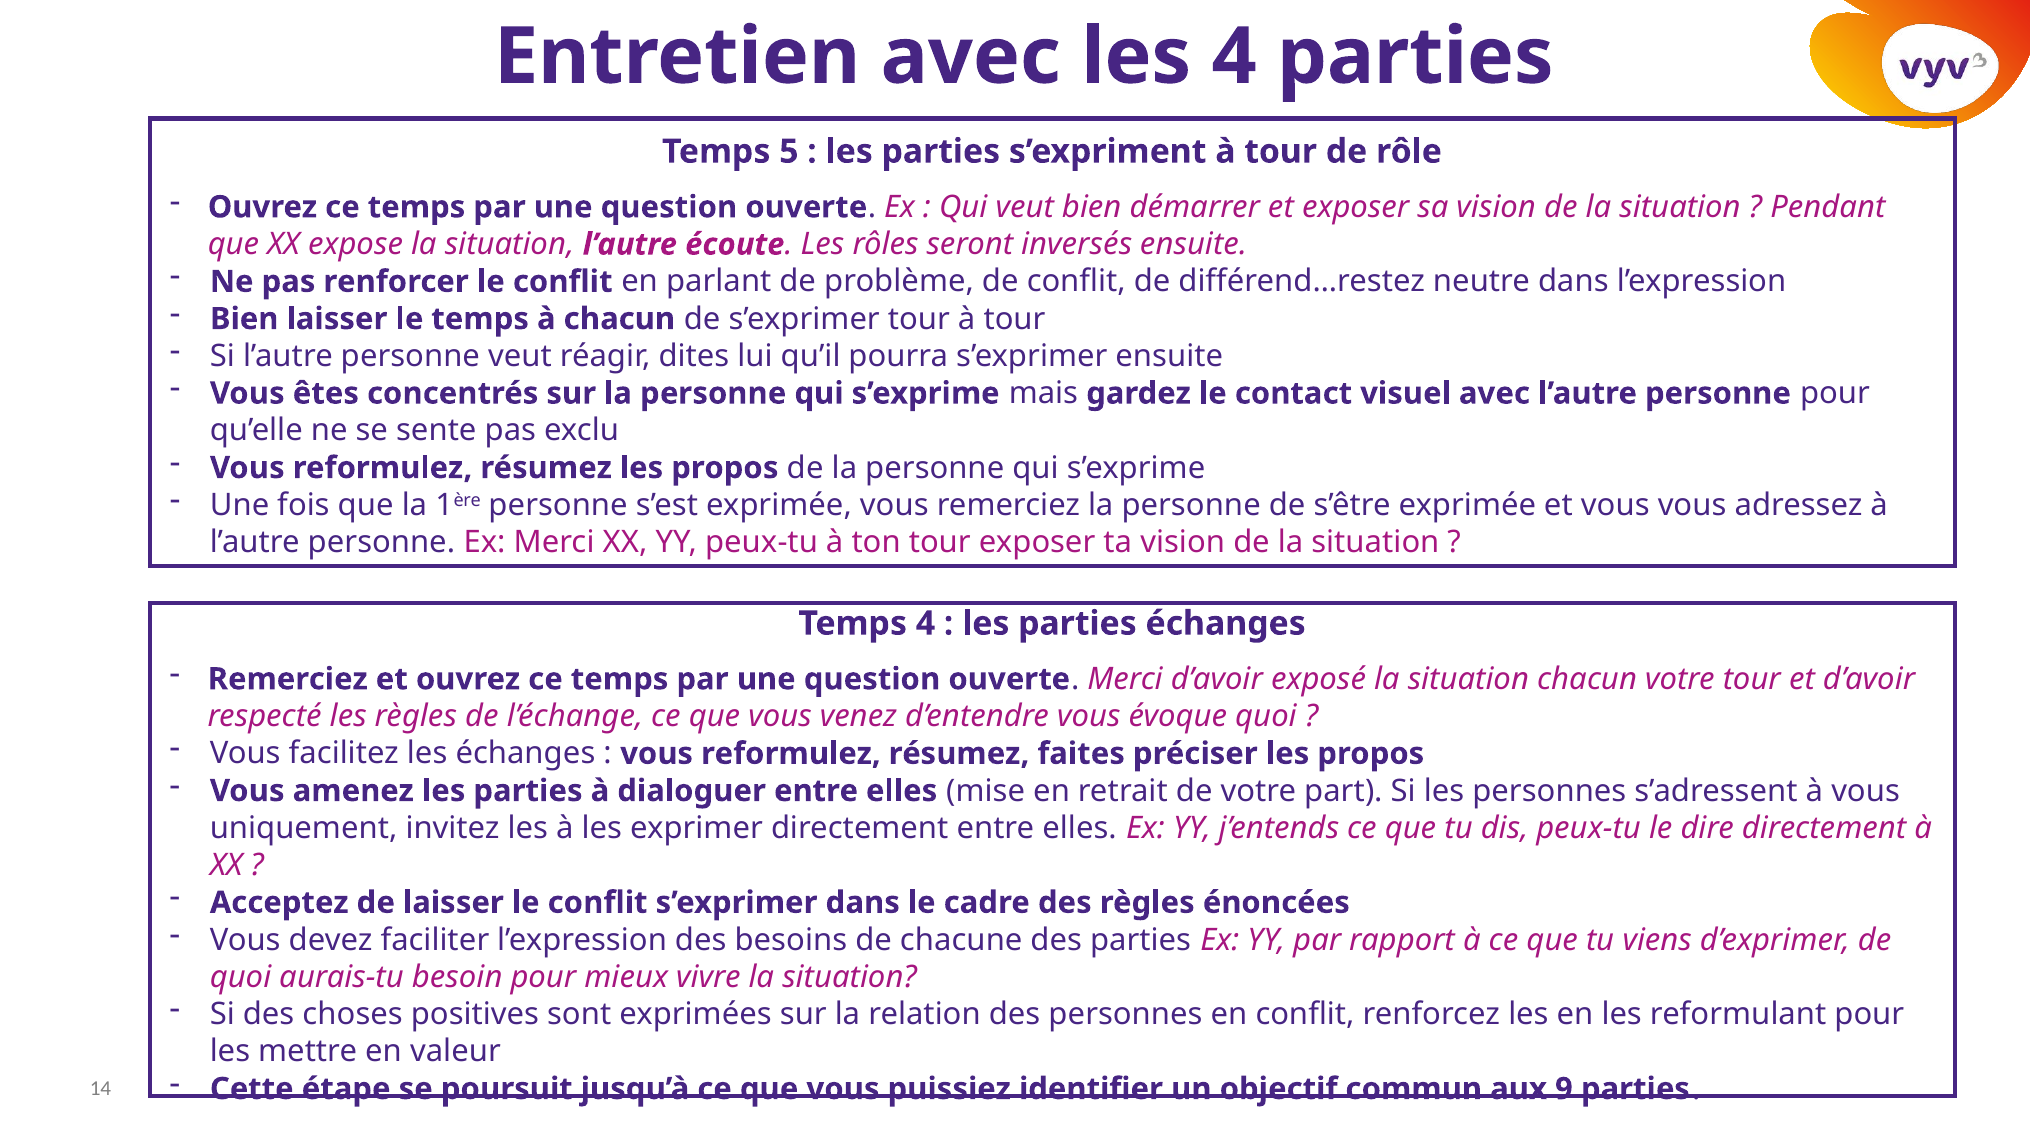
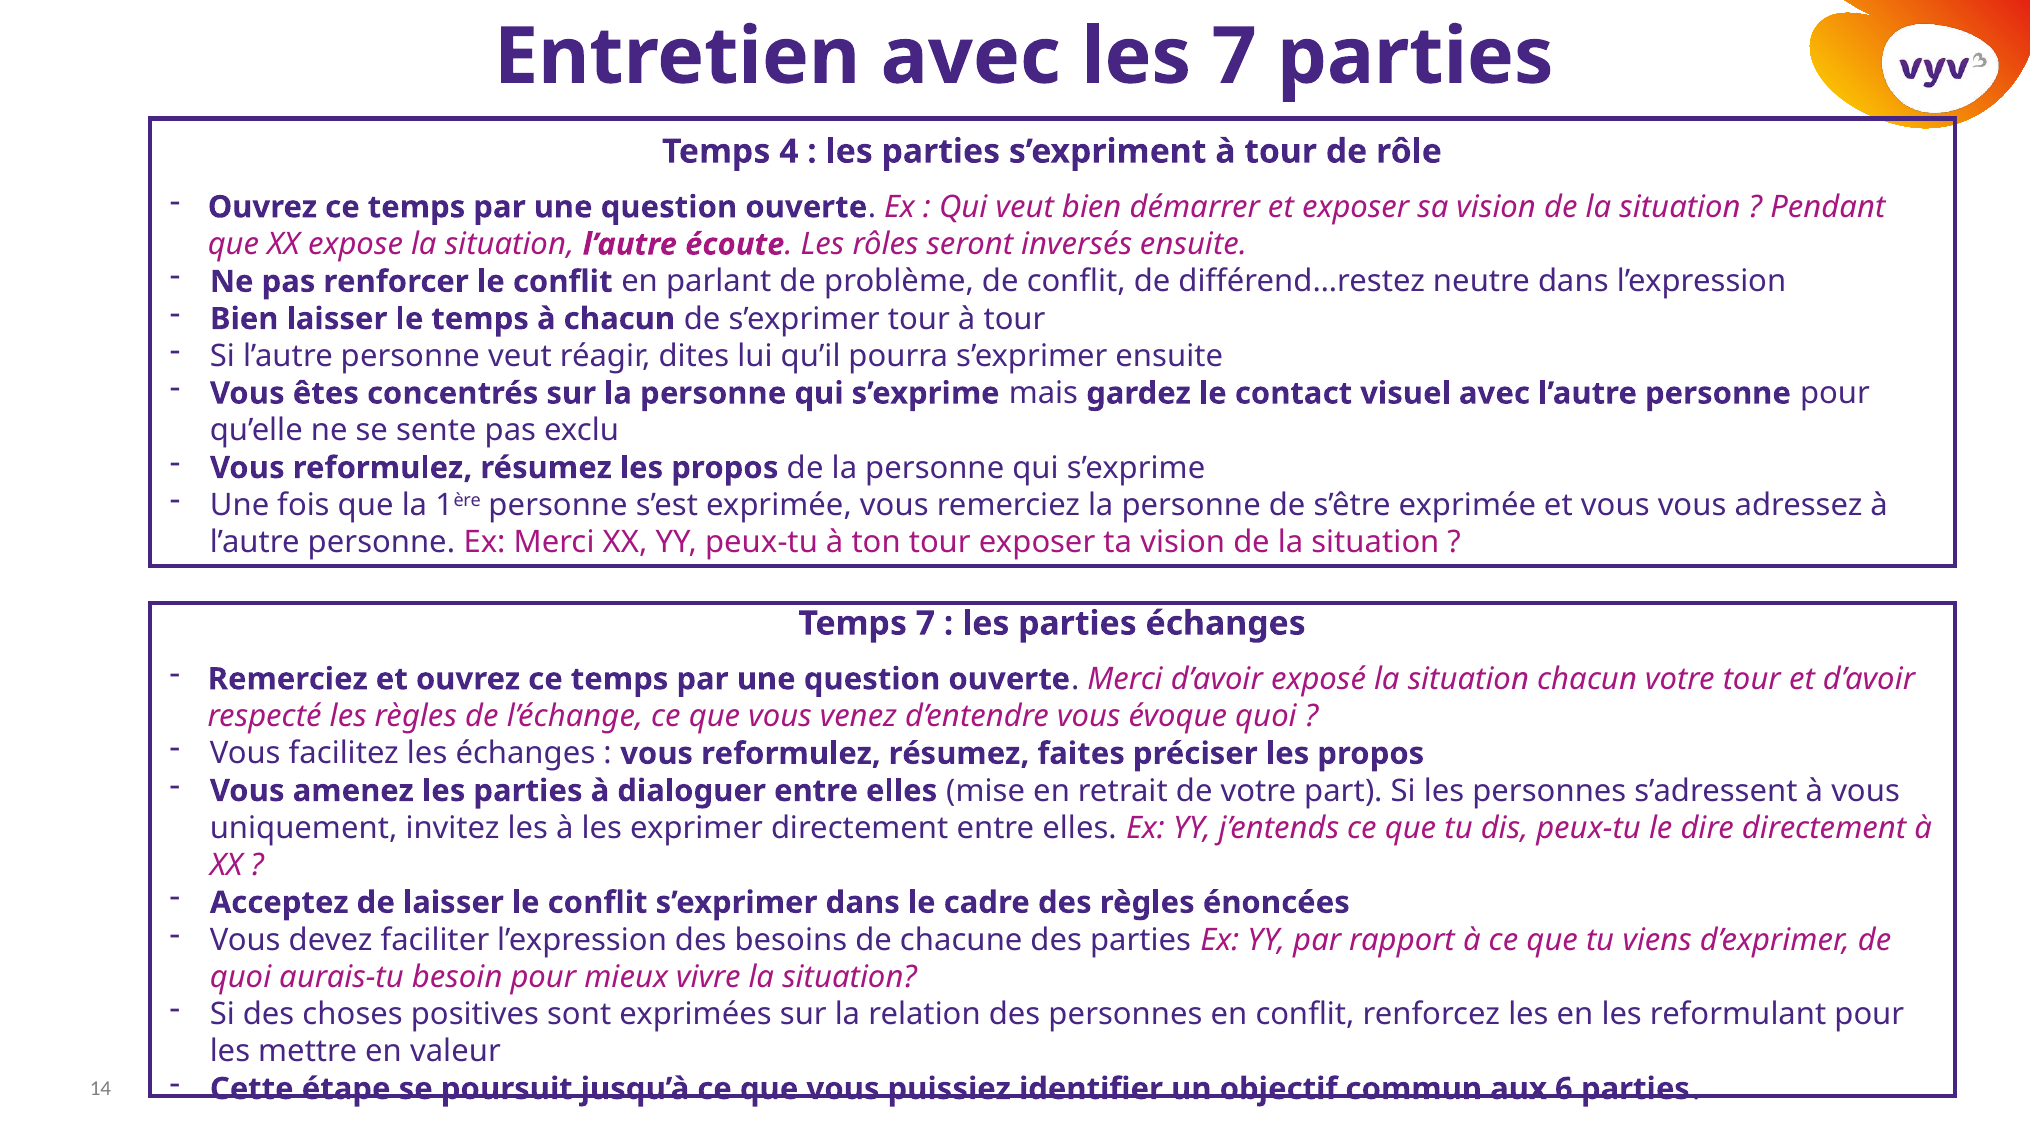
les 4: 4 -> 7 (1234, 57)
5: 5 -> 4 (789, 151)
Temps 4: 4 -> 7 (925, 623)
9: 9 -> 6 (1564, 1089)
